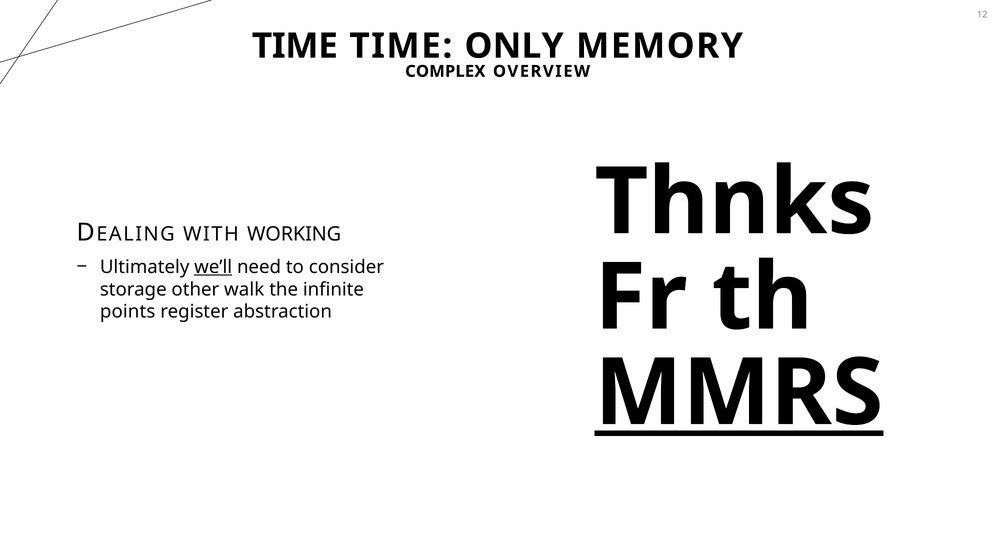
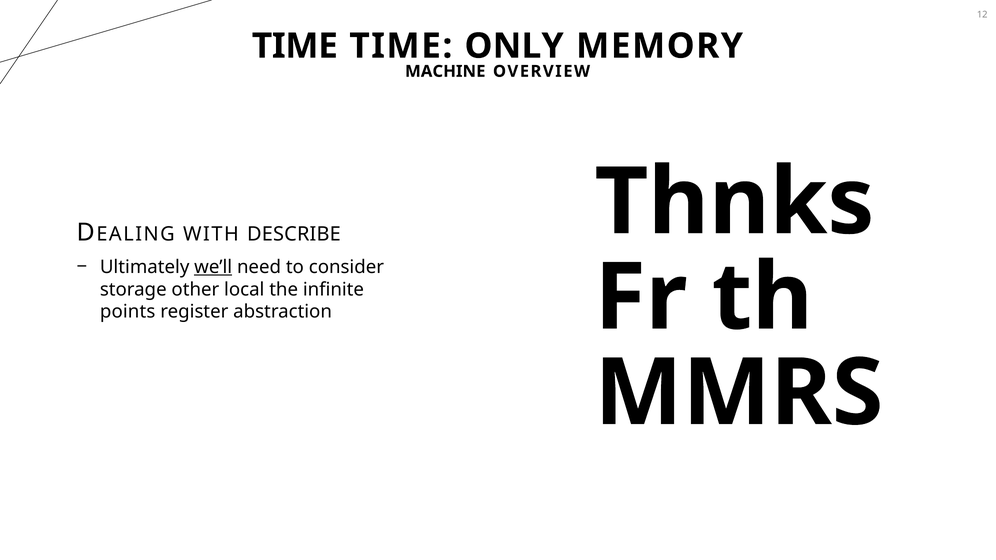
COMPLEX: COMPLEX -> MACHINE (445, 71)
WORKING: WORKING -> DESCRIBE (294, 234)
walk: walk -> local (244, 290)
MMRS underline: present -> none (739, 393)
